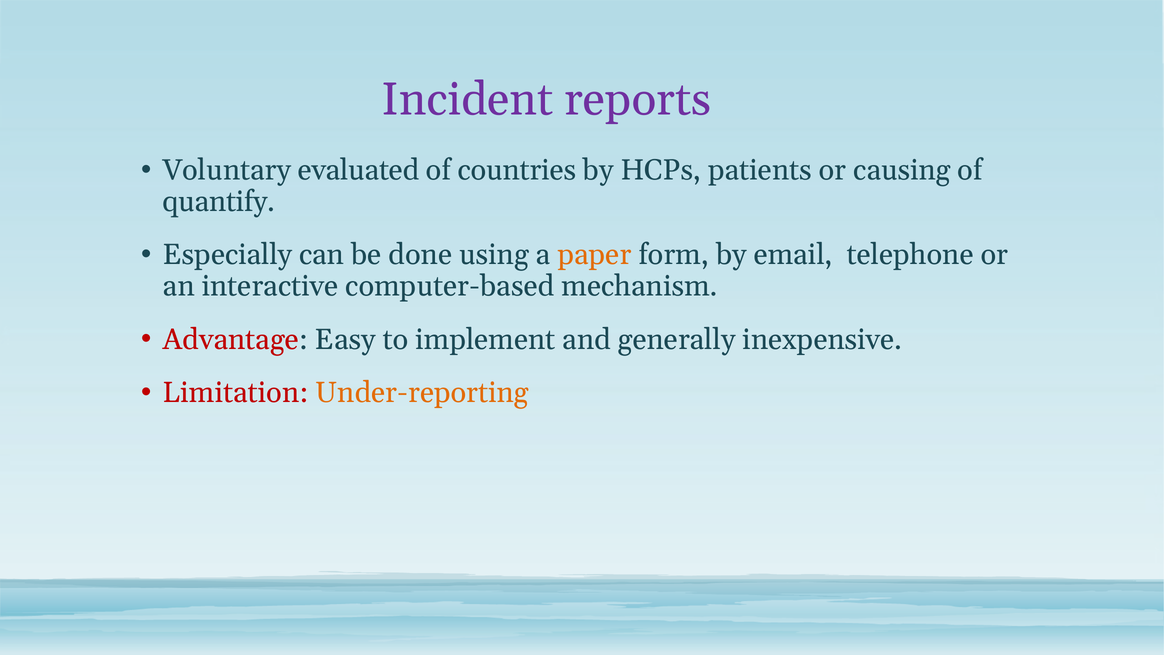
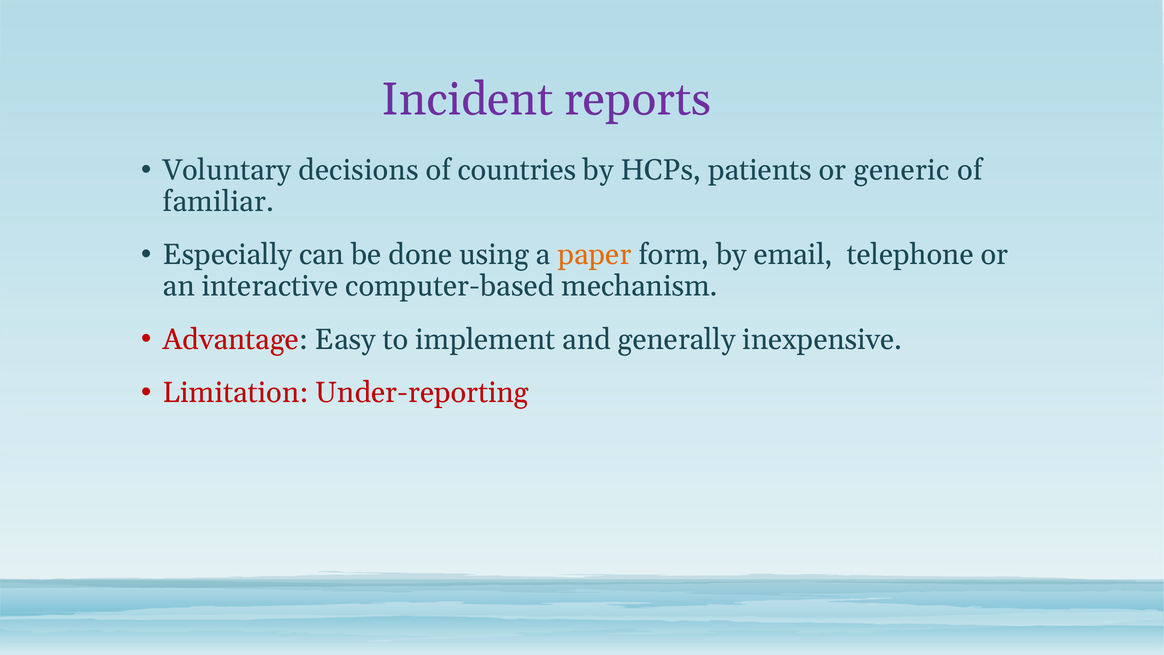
evaluated: evaluated -> decisions (358, 170)
causing: causing -> generic (902, 170)
quantify: quantify -> familiar (219, 201)
Under-reporting colour: orange -> red (422, 393)
